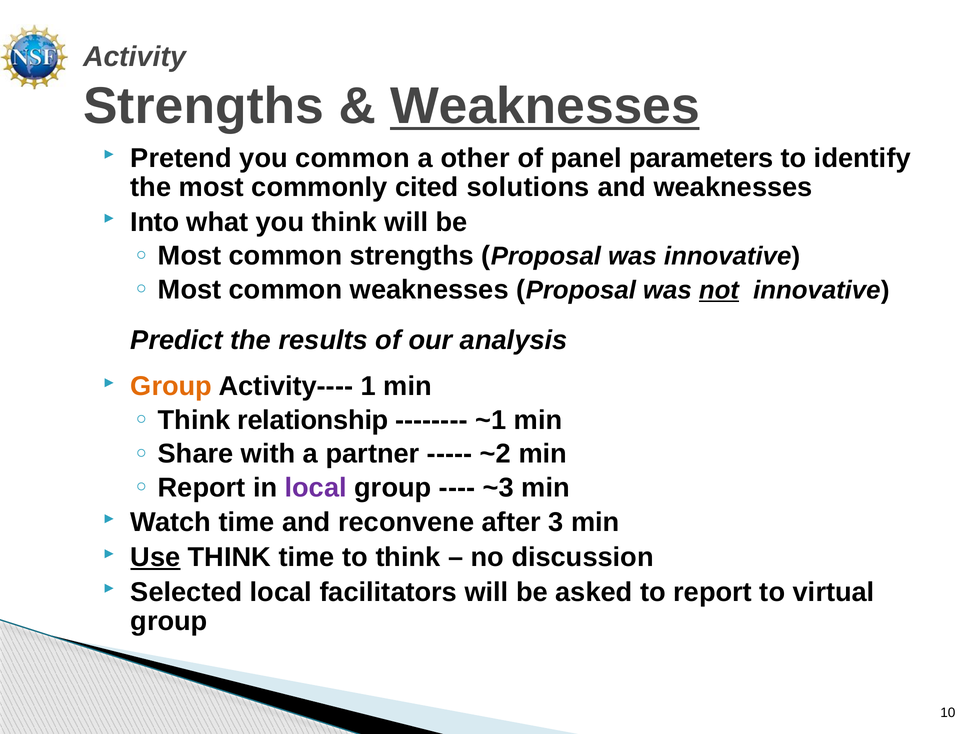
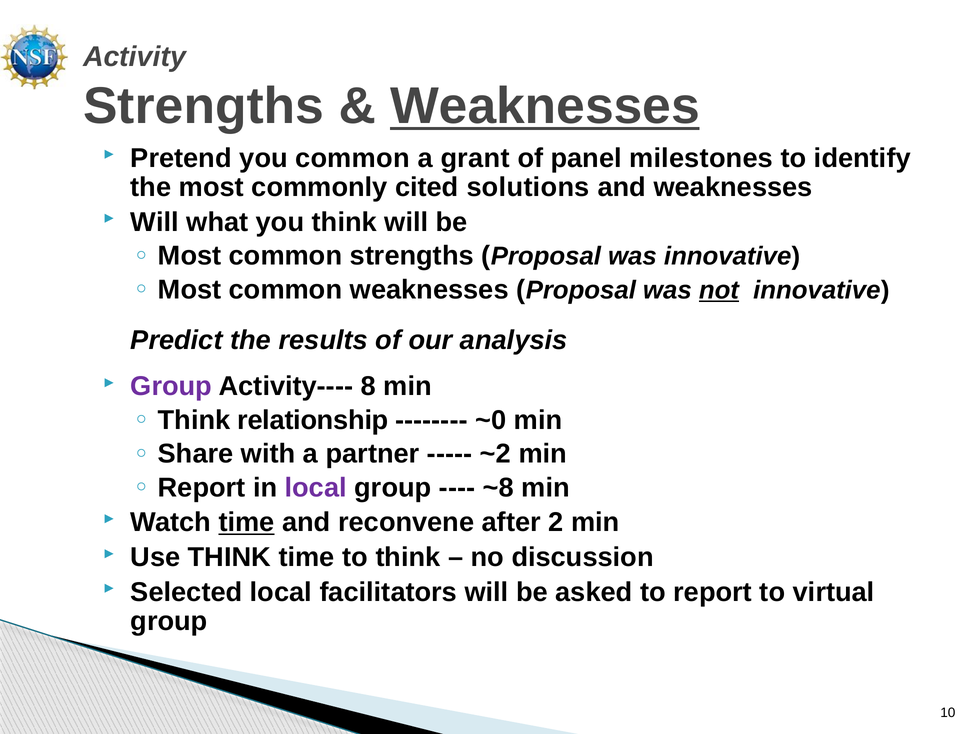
other: other -> grant (475, 158)
parameters: parameters -> milestones (701, 158)
Into: Into -> Will (155, 222)
Group colour: orange -> purple (171, 386)
1: 1 -> 8 (368, 386)
~1: ~1 -> ~0 (491, 420)
~3: ~3 -> ~8 (498, 488)
time underline: none -> present (247, 523)
3: 3 -> 2 (556, 523)
Use underline: present -> none (155, 557)
